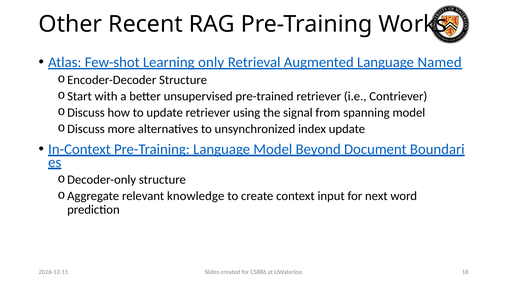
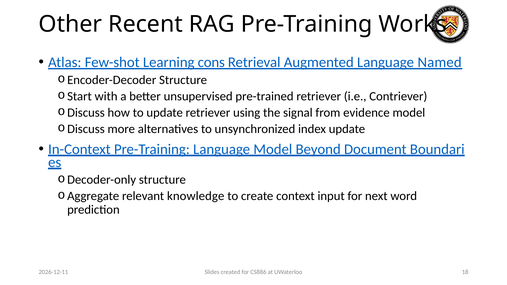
only: only -> cons (211, 62)
spanning: spanning -> evidence (366, 113)
